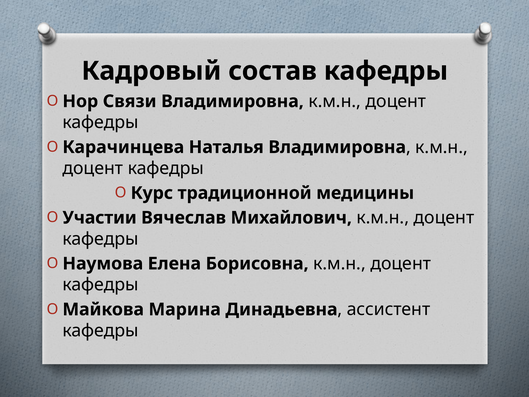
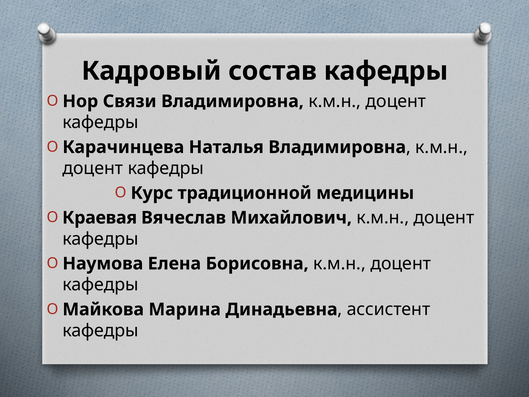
Участии: Участии -> Краевая (100, 218)
